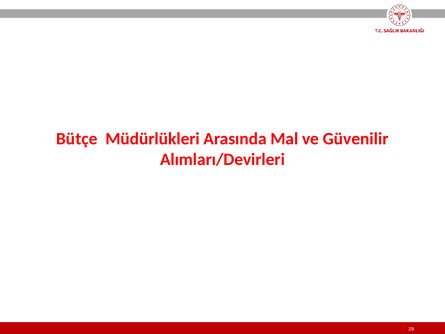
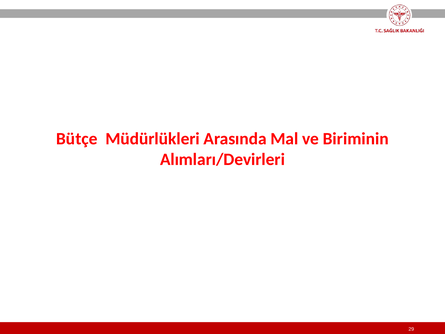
Güvenilir: Güvenilir -> Biriminin (356, 139)
